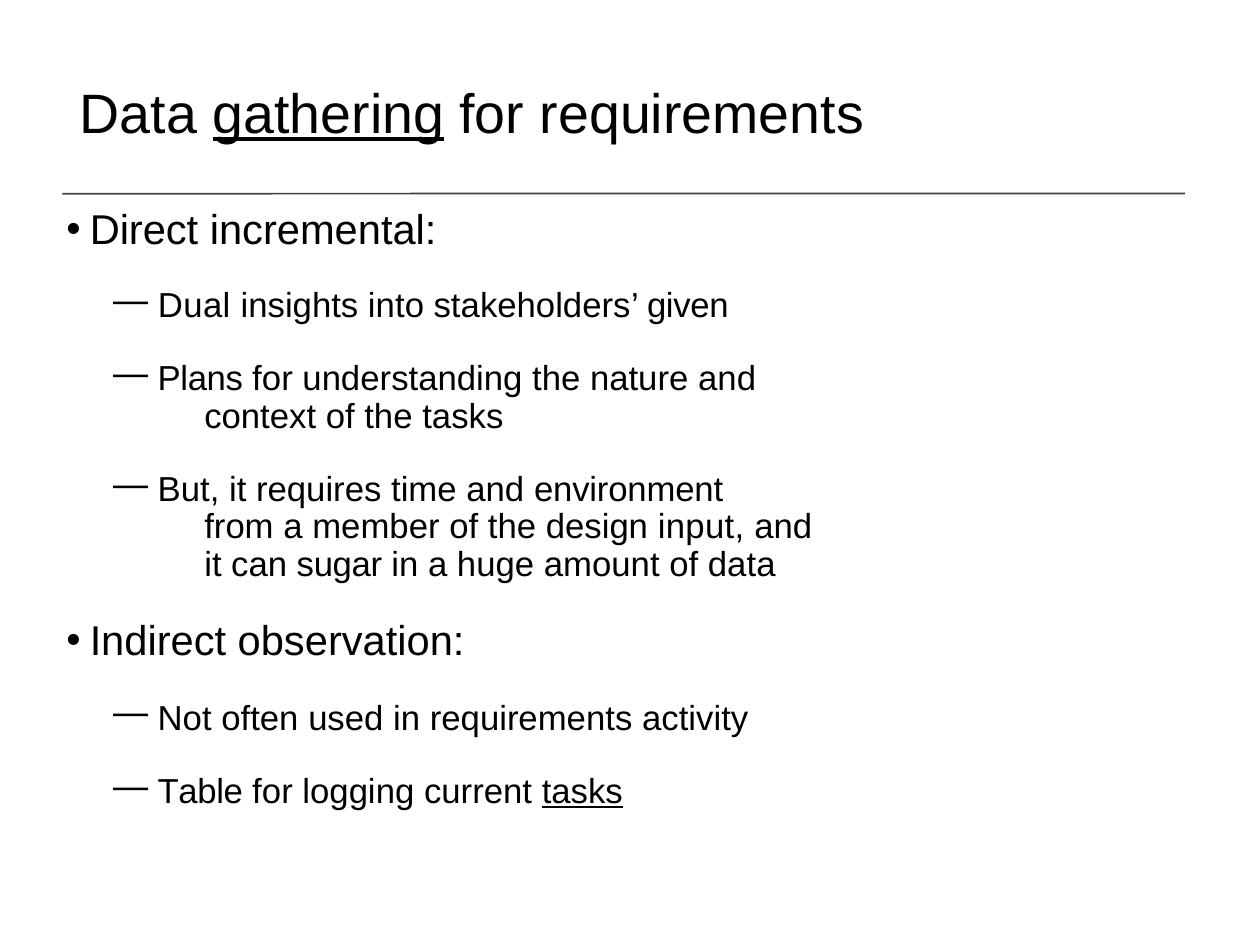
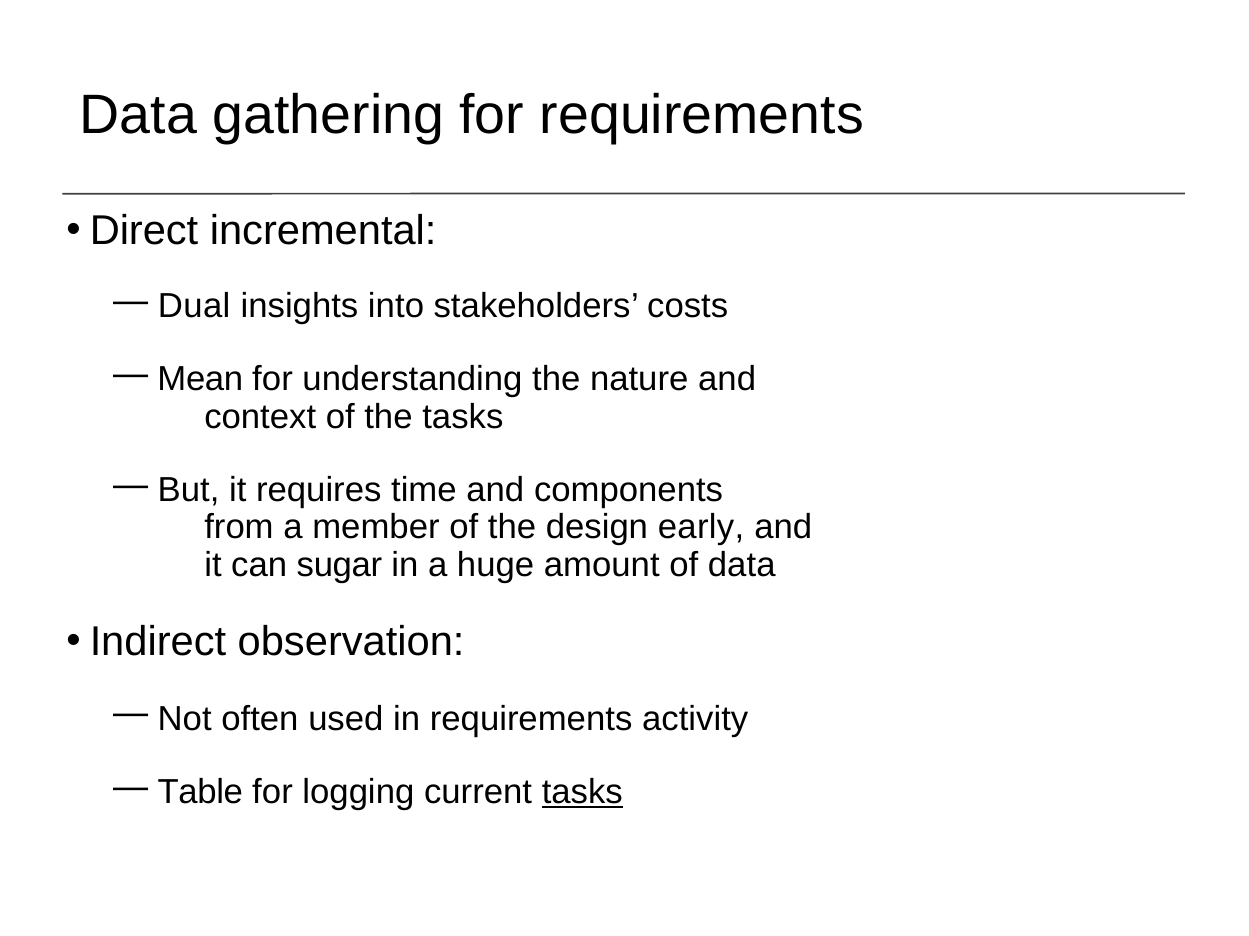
gathering underline: present -> none (328, 115)
given: given -> costs (688, 306)
Plans: Plans -> Mean (200, 380)
environment: environment -> components (629, 490)
input: input -> early (701, 528)
